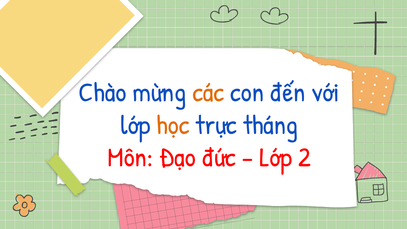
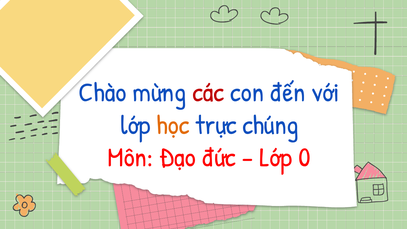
các colour: orange -> red (208, 93)
tháng: tháng -> chúng (270, 125)
2: 2 -> 0 (305, 158)
